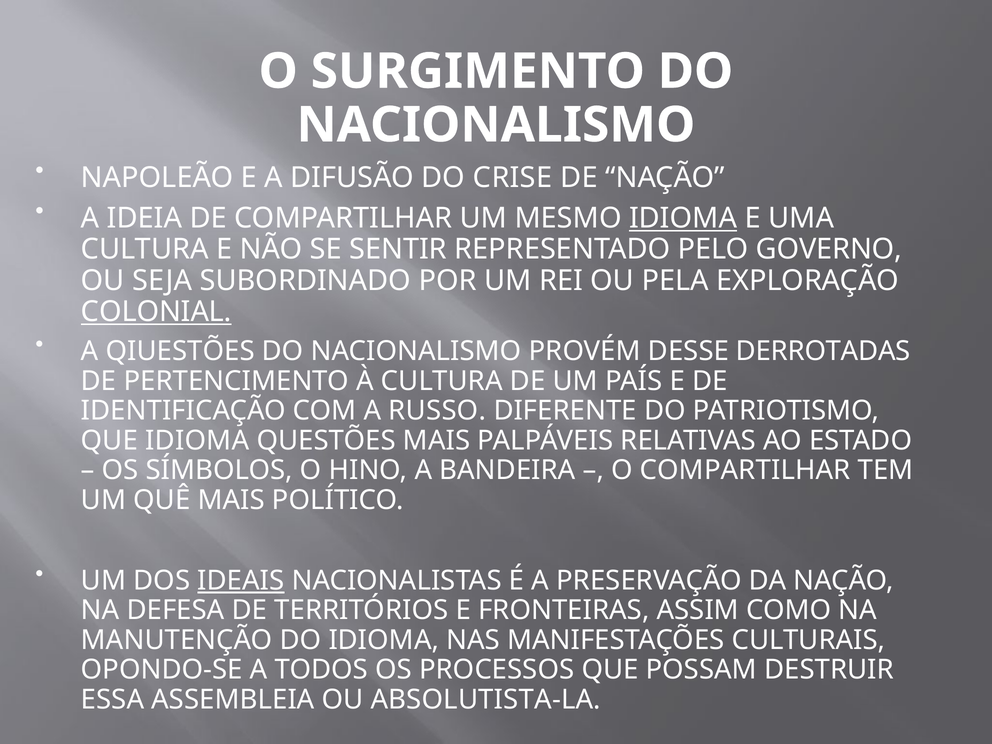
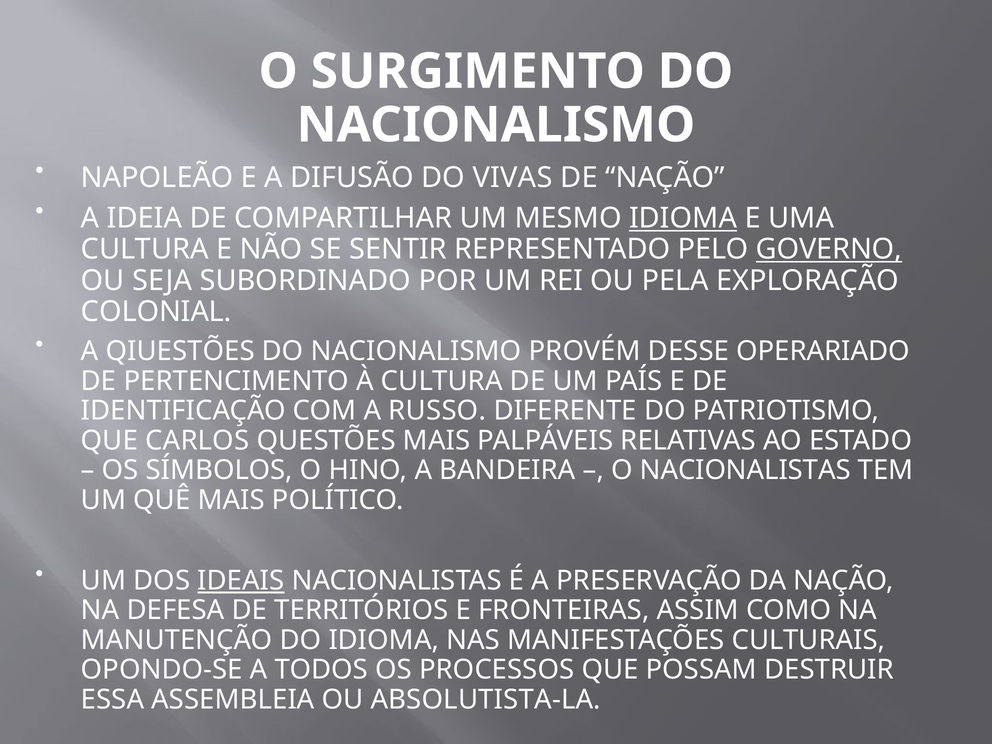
CRISE: CRISE -> VIVAS (513, 178)
GOVERNO underline: none -> present (829, 249)
COLONIAL underline: present -> none (156, 312)
DERROTADAS: DERROTADAS -> OPERARIADO (823, 351)
QUE IDIOMA: IDIOMA -> CARLOS (197, 440)
O COMPARTILHAR: COMPARTILHAR -> NACIONALISTAS (745, 470)
